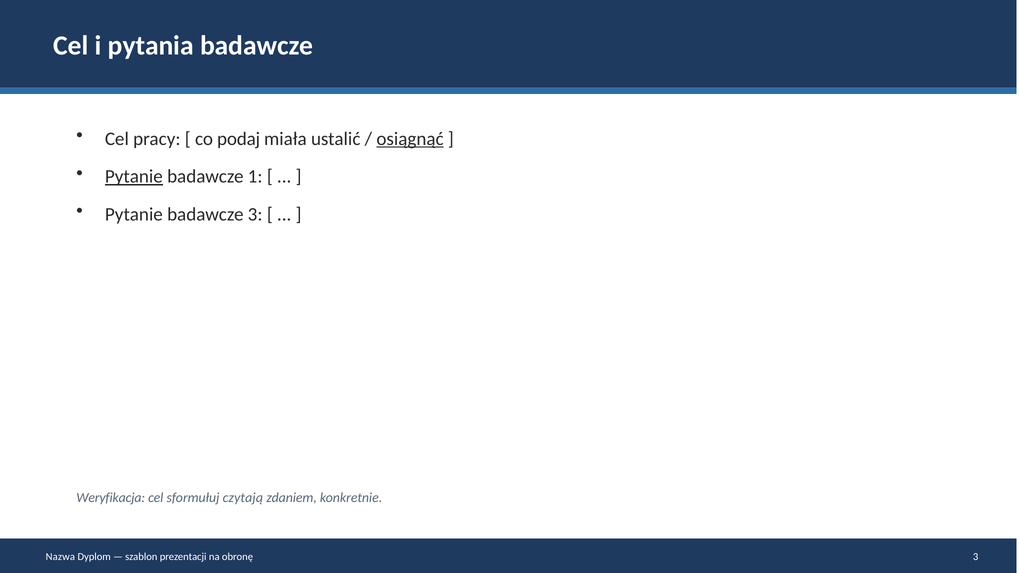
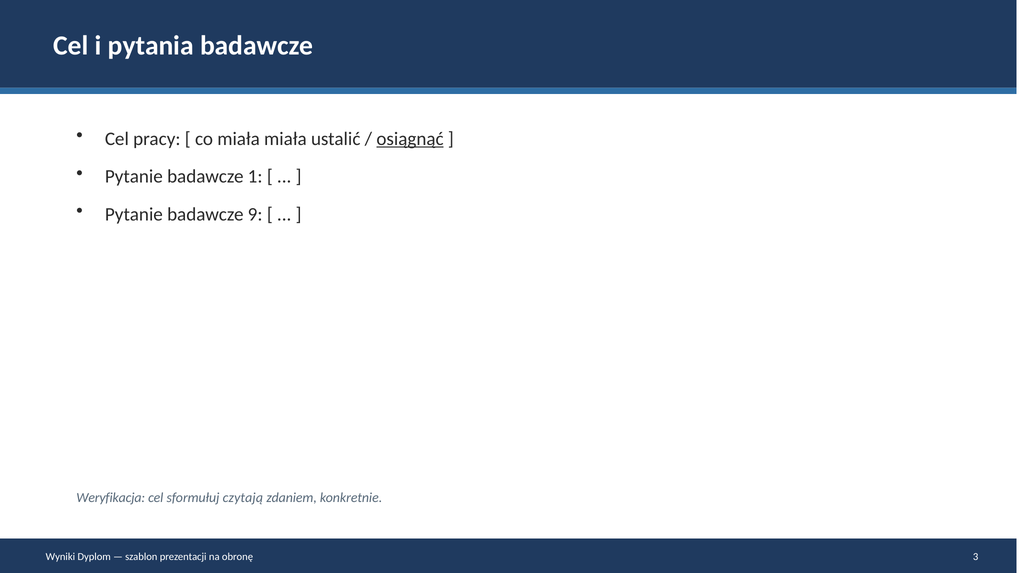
co podaj: podaj -> miała (239, 139)
Pytanie underline: present -> none (134, 177)
badawcze 3: 3 -> 9 (255, 214)
Nazwa: Nazwa -> Wyniki (60, 557)
